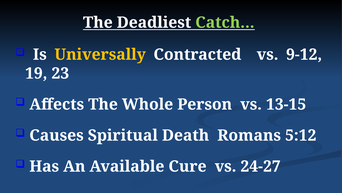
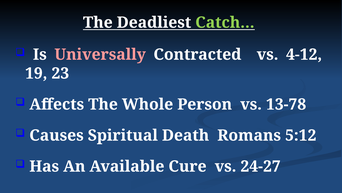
Universally colour: yellow -> pink (100, 54)
9-12: 9-12 -> 4-12 (304, 54)
13-15: 13-15 -> 13-78 (286, 104)
